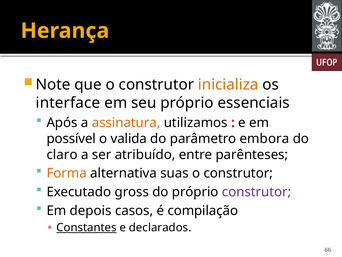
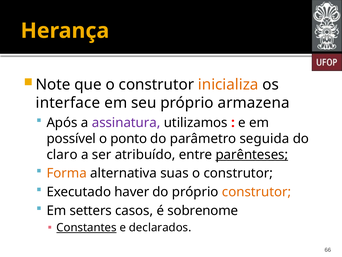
essenciais: essenciais -> armazena (254, 103)
assinatura colour: orange -> purple (126, 122)
valida: valida -> ponto (129, 138)
embora: embora -> seguida (264, 138)
parênteses underline: none -> present (252, 154)
gross: gross -> haver (132, 192)
construtor colour: purple -> orange (257, 192)
depois: depois -> setters (91, 210)
compilação: compilação -> sobrenome (203, 210)
